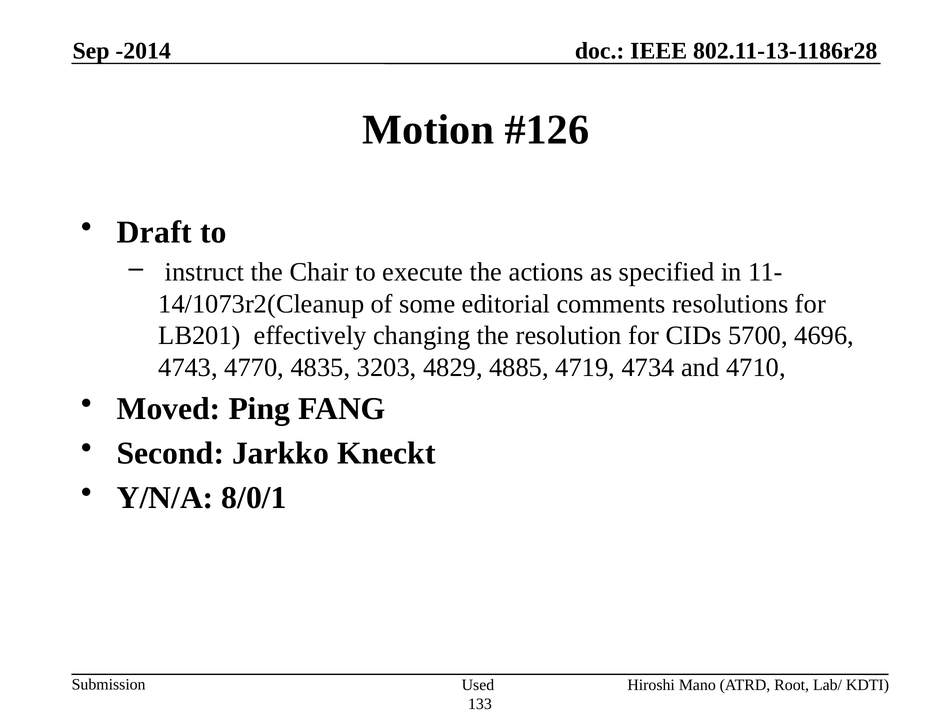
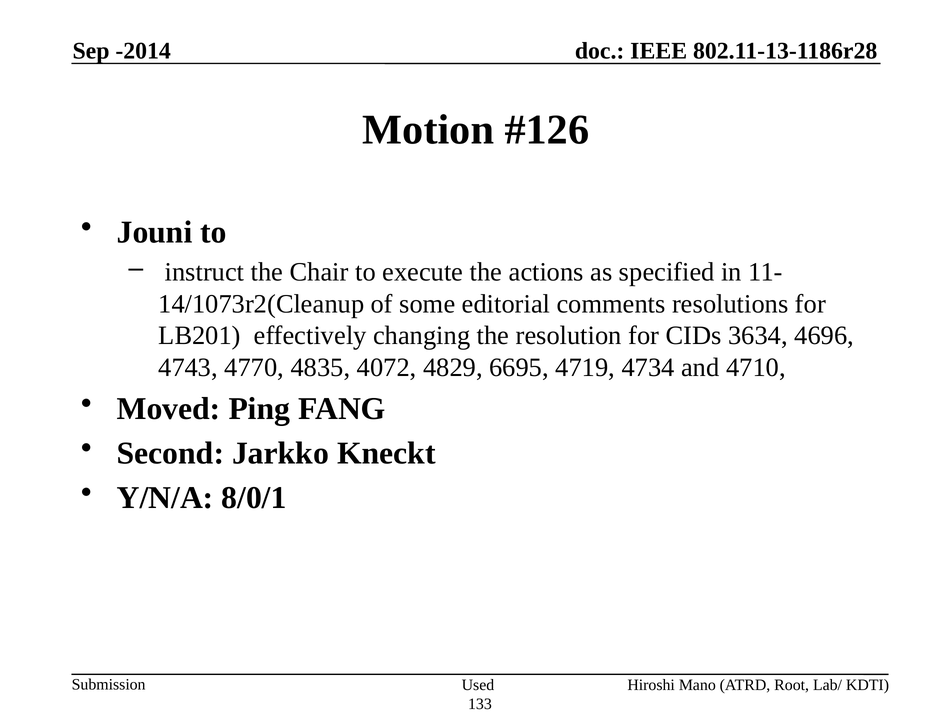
Draft: Draft -> Jouni (155, 232)
5700: 5700 -> 3634 (758, 336)
3203: 3203 -> 4072 (387, 367)
4885: 4885 -> 6695 (519, 367)
